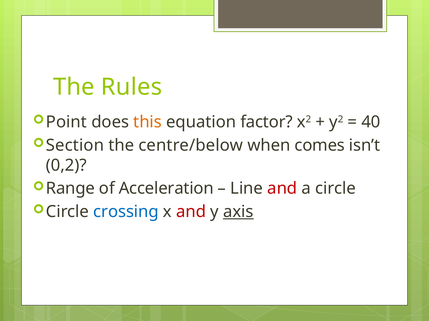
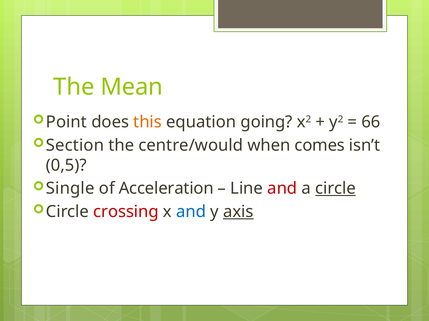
Rules: Rules -> Mean (132, 87)
factor: factor -> going (267, 122)
40: 40 -> 66 (371, 122)
centre/below: centre/below -> centre/would (191, 146)
0,2: 0,2 -> 0,5 (66, 166)
Range: Range -> Single (70, 189)
circle underline: none -> present (336, 189)
crossing colour: blue -> red (126, 212)
and colour: red -> blue (191, 212)
